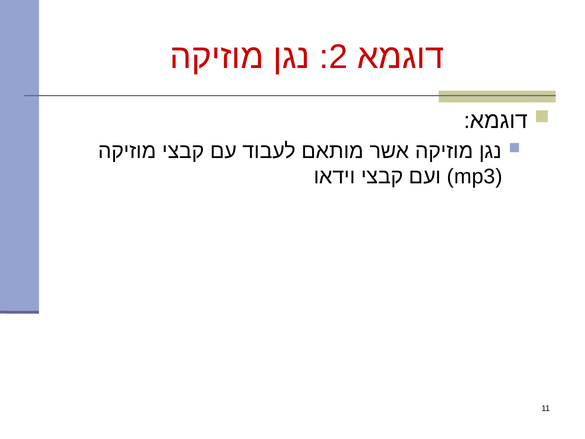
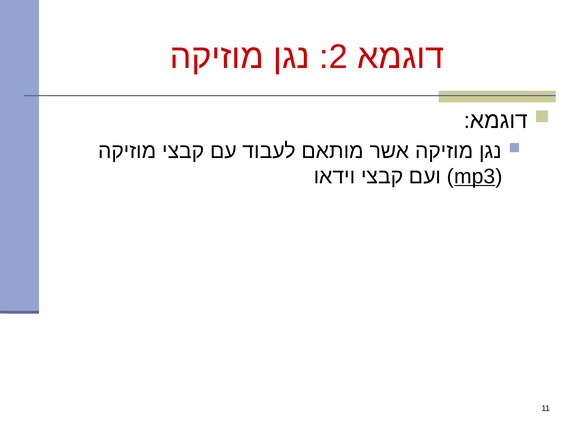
mp3 underline: none -> present (475, 176)
